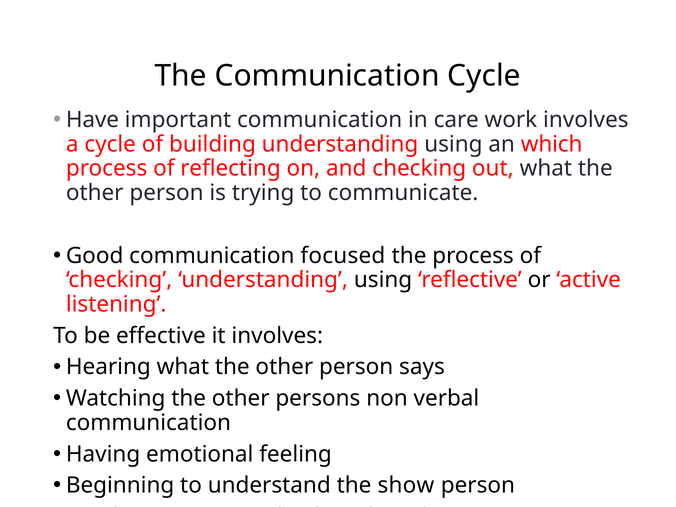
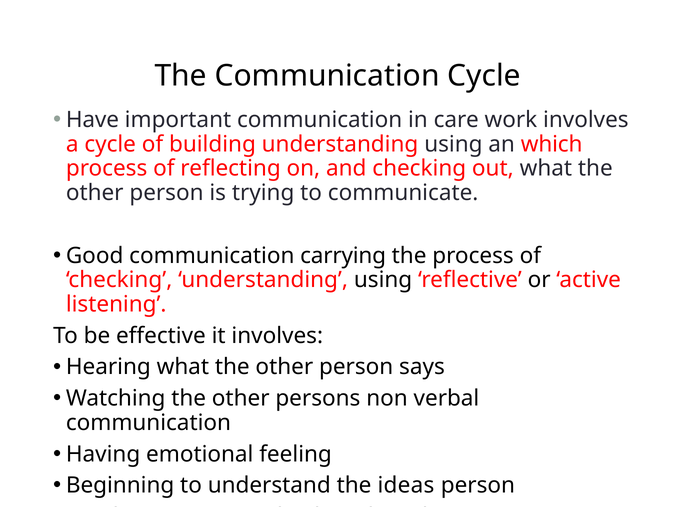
focused: focused -> carrying (343, 256)
show: show -> ideas (406, 485)
